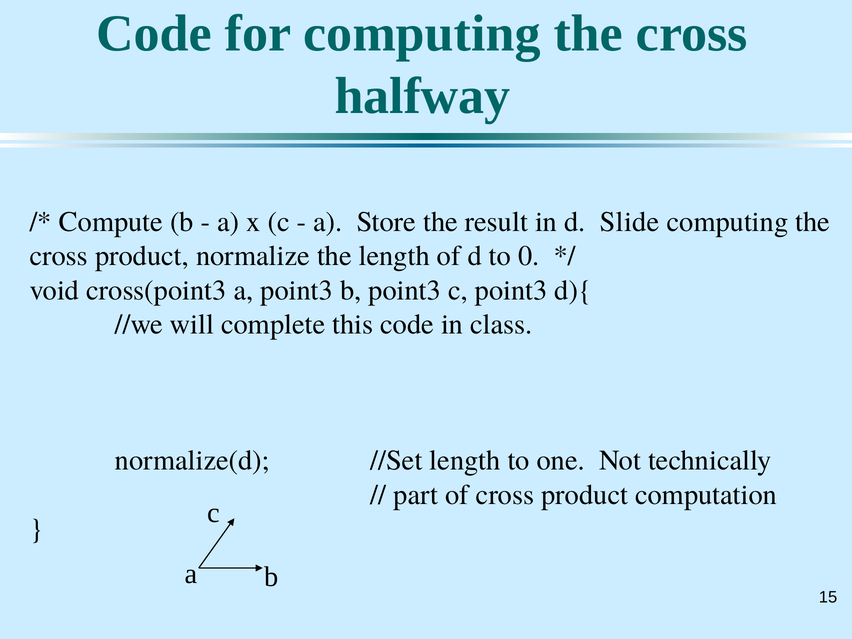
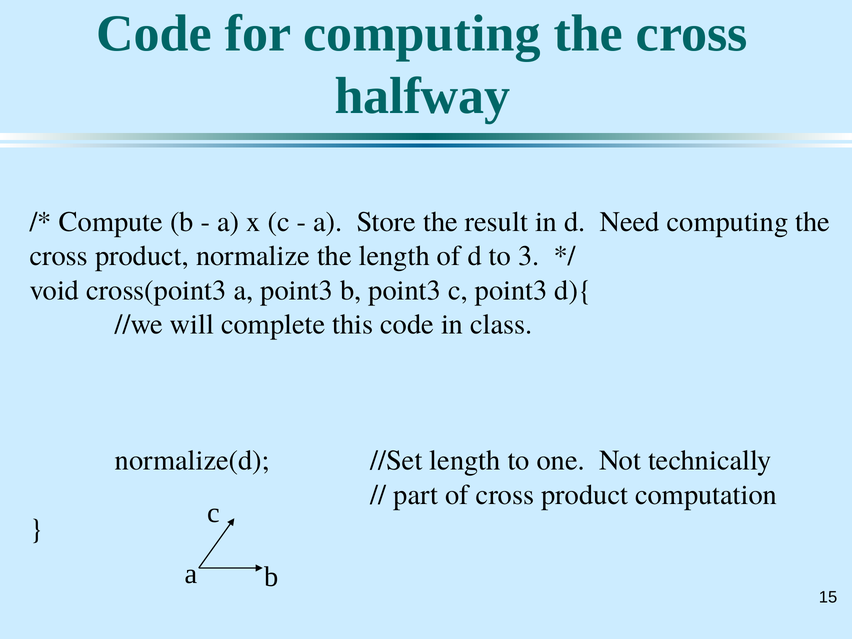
Slide: Slide -> Need (630, 222)
0: 0 -> 3 (529, 256)
